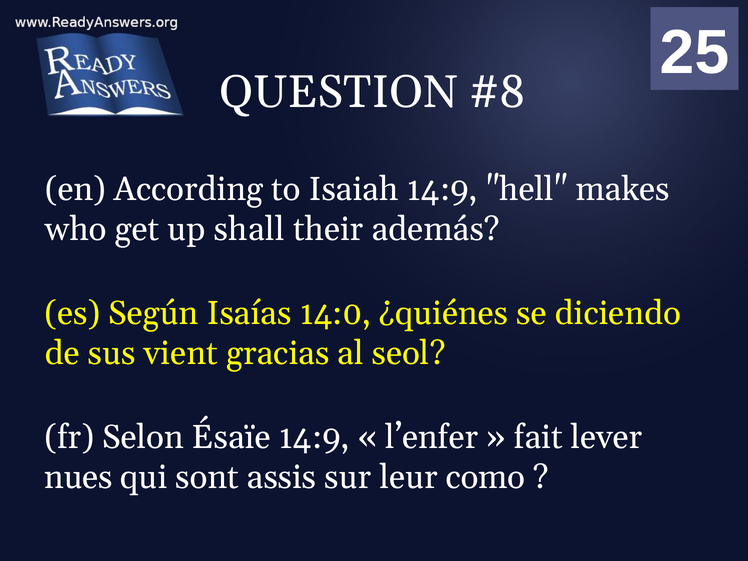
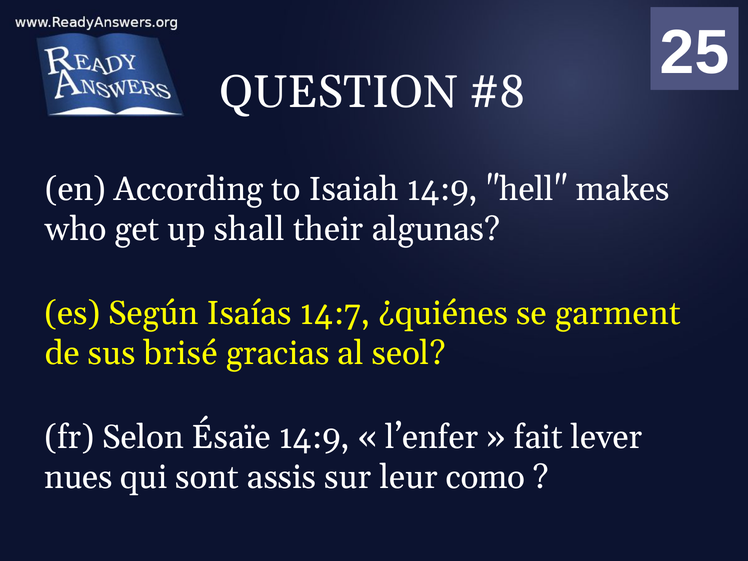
además: además -> algunas (436, 229)
14:0: 14:0 -> 14:7 (335, 313)
diciendo: diciendo -> garment (618, 313)
vient: vient -> brisé (181, 353)
